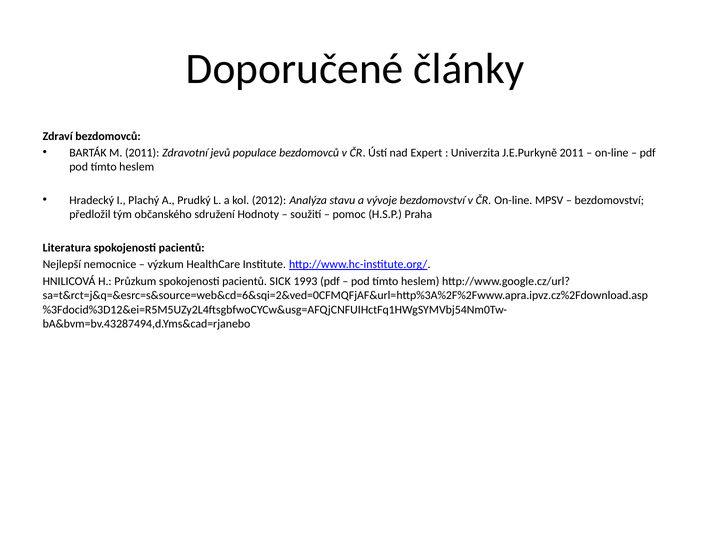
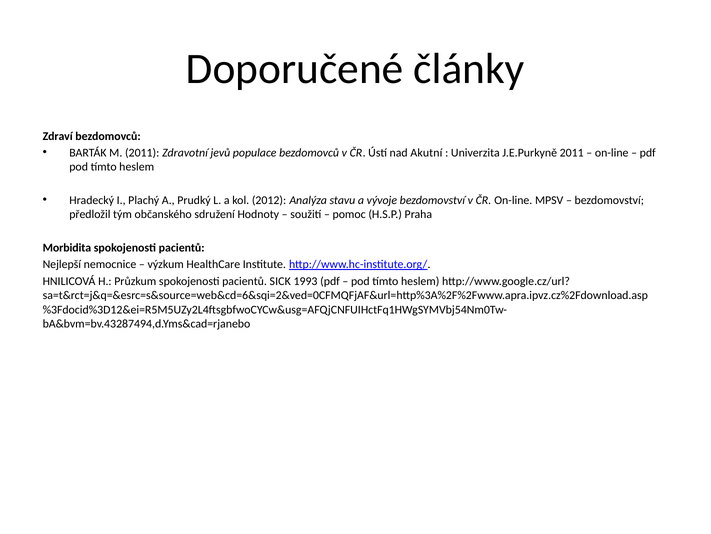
Expert: Expert -> Akutní (426, 153)
Literatura: Literatura -> Morbidita (67, 247)
